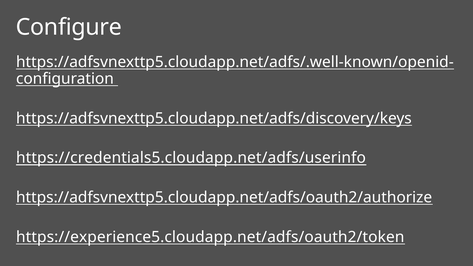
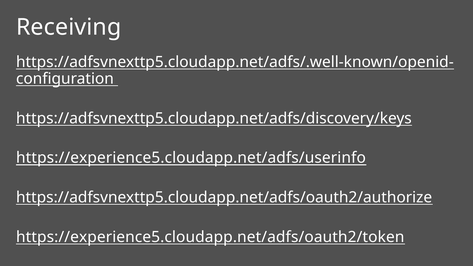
Configure: Configure -> Receiving (69, 27)
https://credentials5.cloudapp.net/adfs/userinfo: https://credentials5.cloudapp.net/adfs/userinfo -> https://experience5.cloudapp.net/adfs/userinfo (191, 158)
